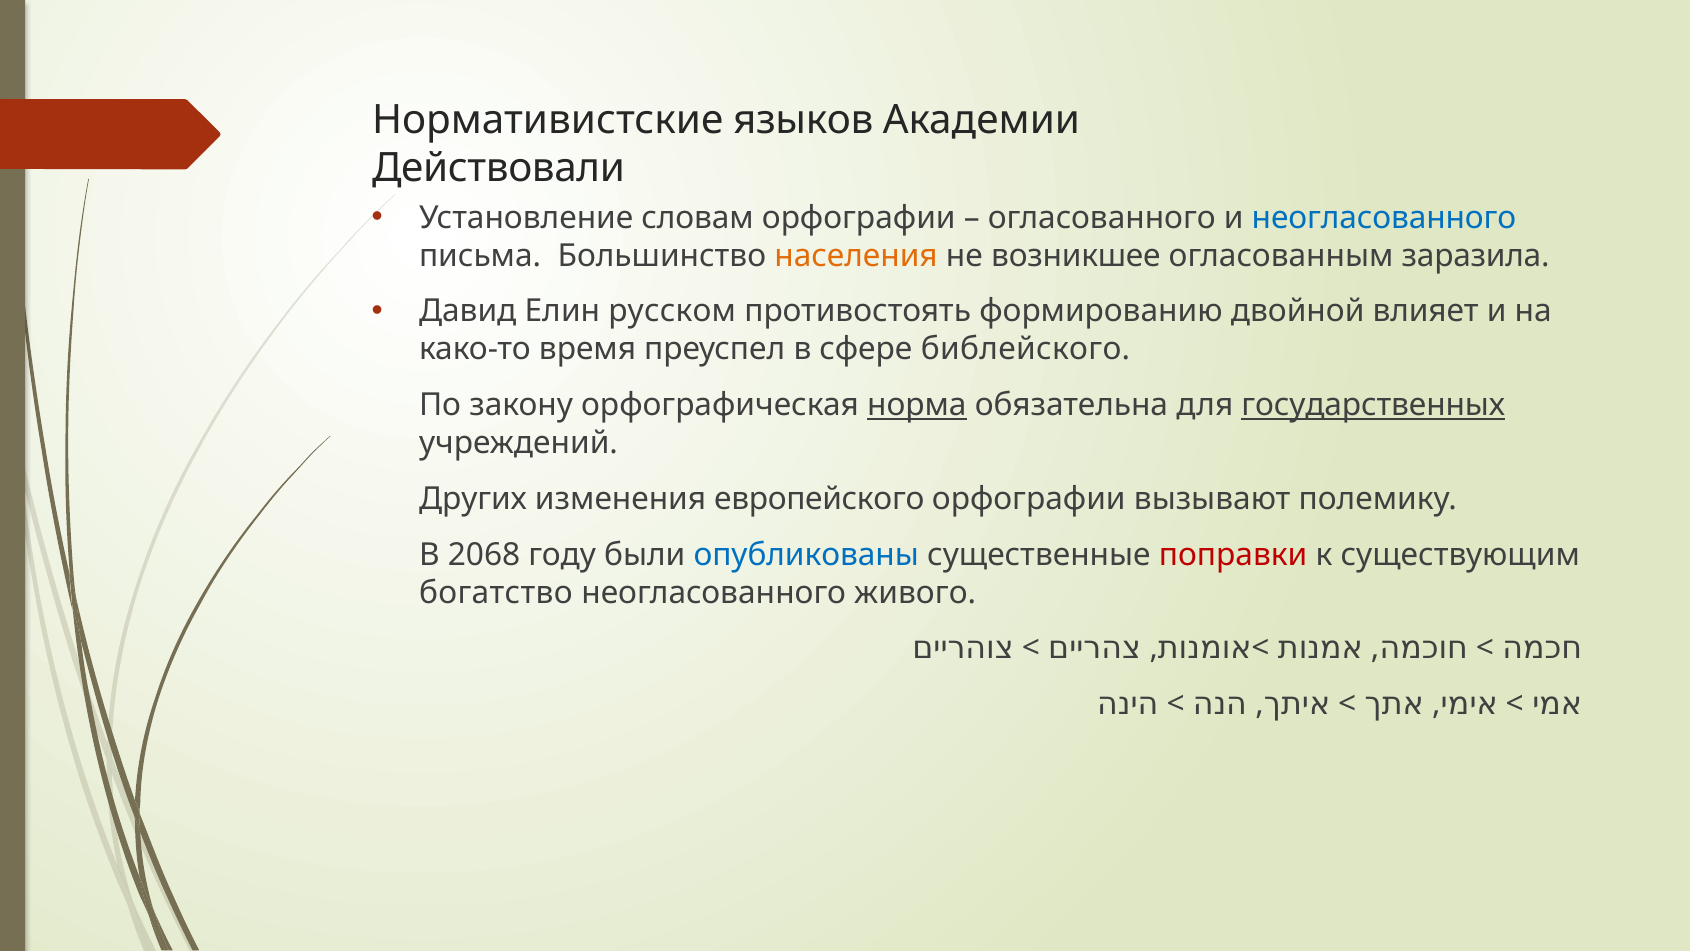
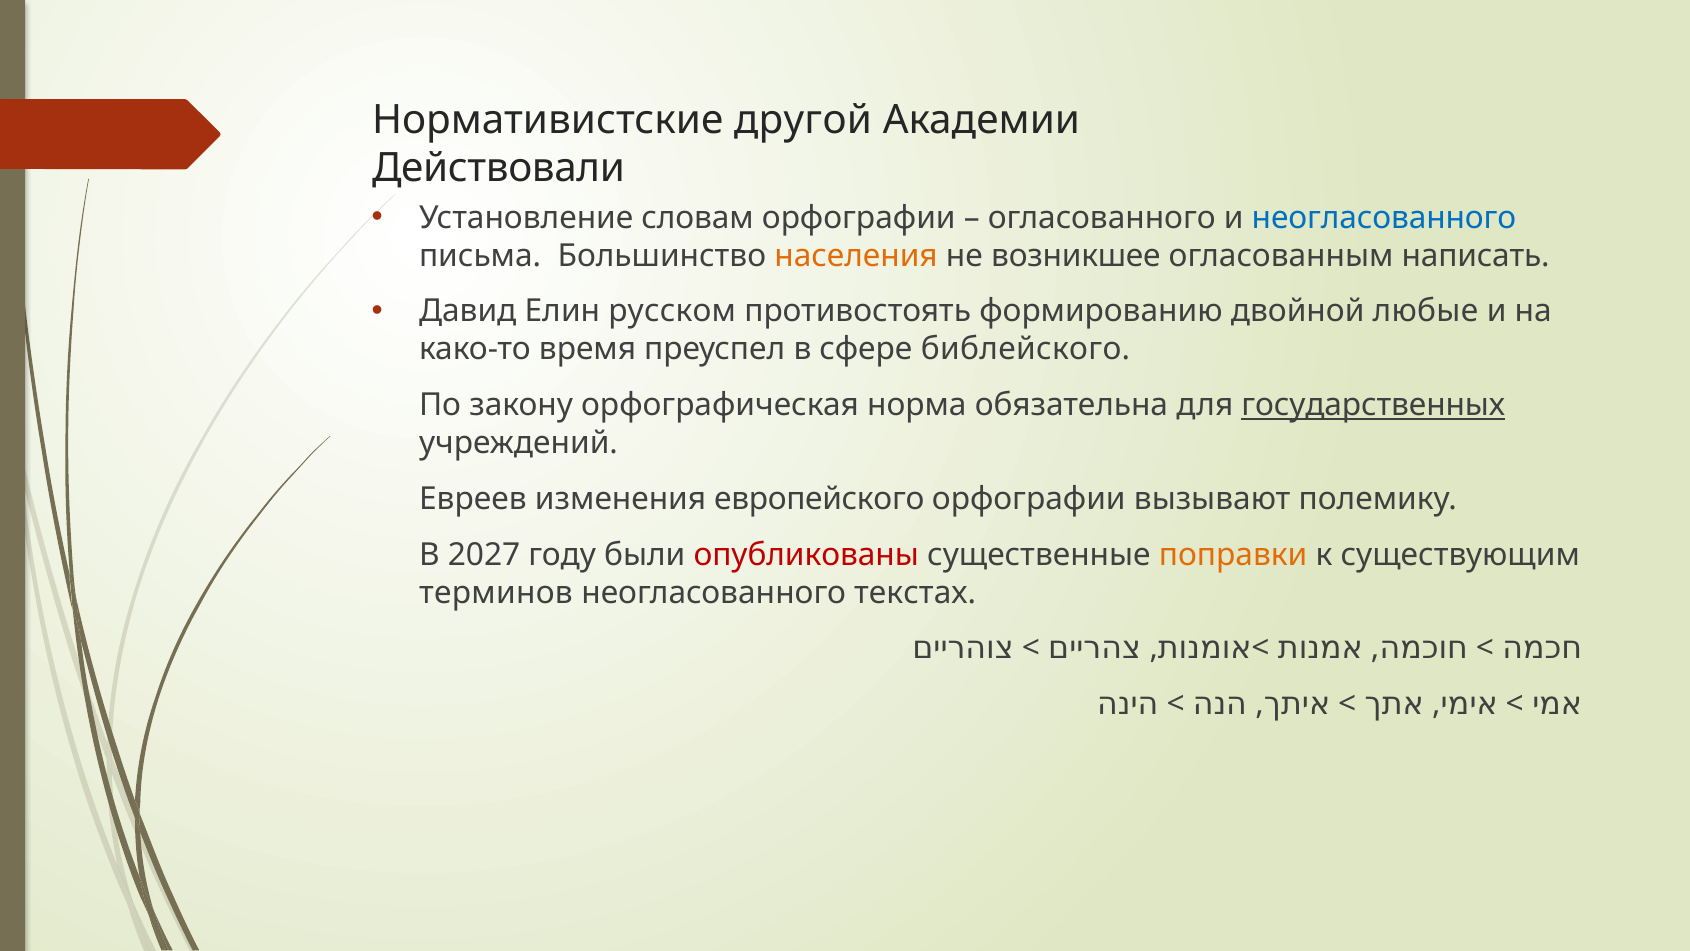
языков: языков -> другой (803, 120)
заразила: заразила -> написать (1476, 256)
влияет: влияет -> любые (1425, 311)
норма underline: present -> none (917, 405)
Других: Других -> Евреев (473, 499)
2068: 2068 -> 2027 (484, 554)
опубликованы colour: blue -> red (806, 554)
поправки colour: red -> orange (1233, 554)
богатство: богатство -> терминов (496, 592)
живого: живого -> текстах (915, 592)
